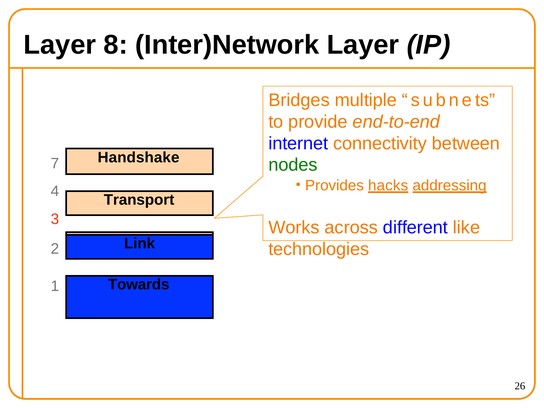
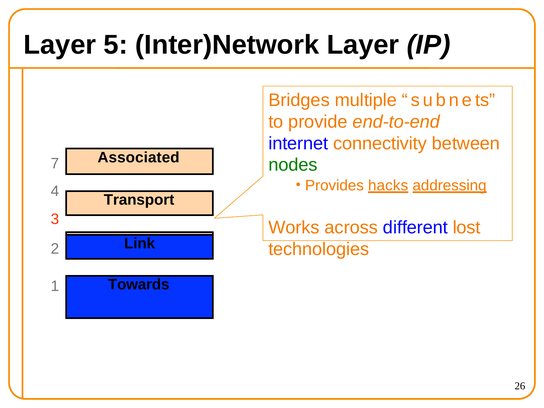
8: 8 -> 5 (116, 45)
Handshake: Handshake -> Associated (139, 157)
like: like -> lost (467, 227)
